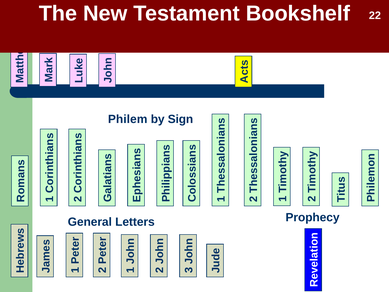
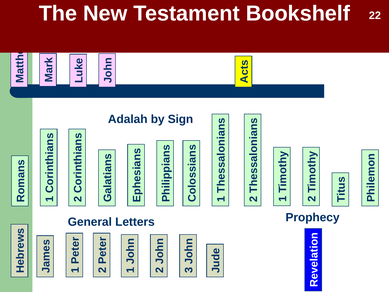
Philem: Philem -> Adalah (128, 119)
